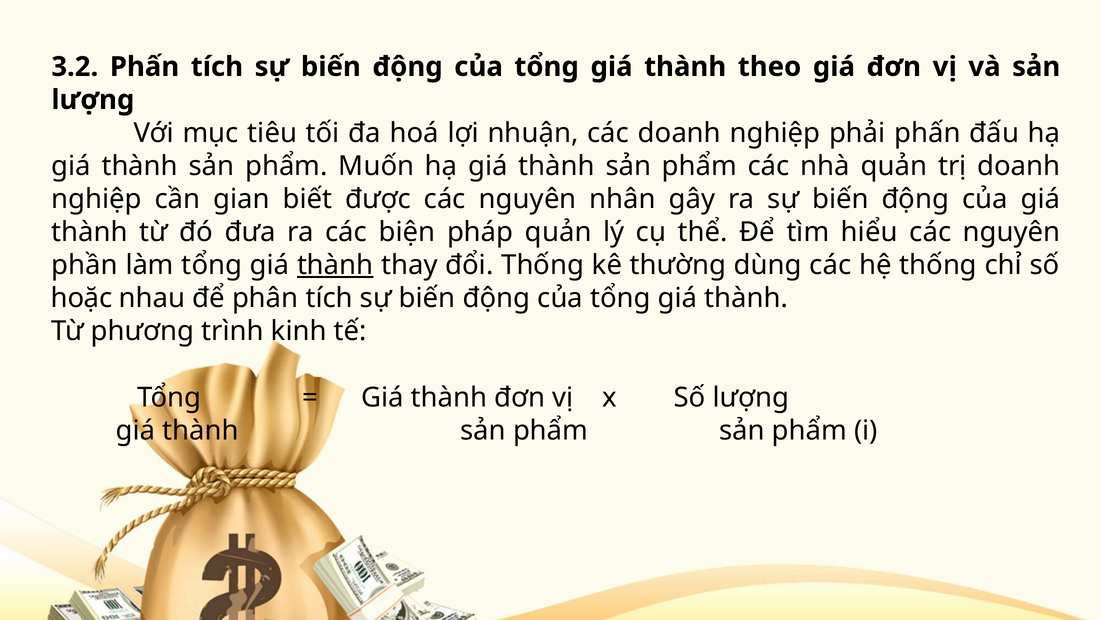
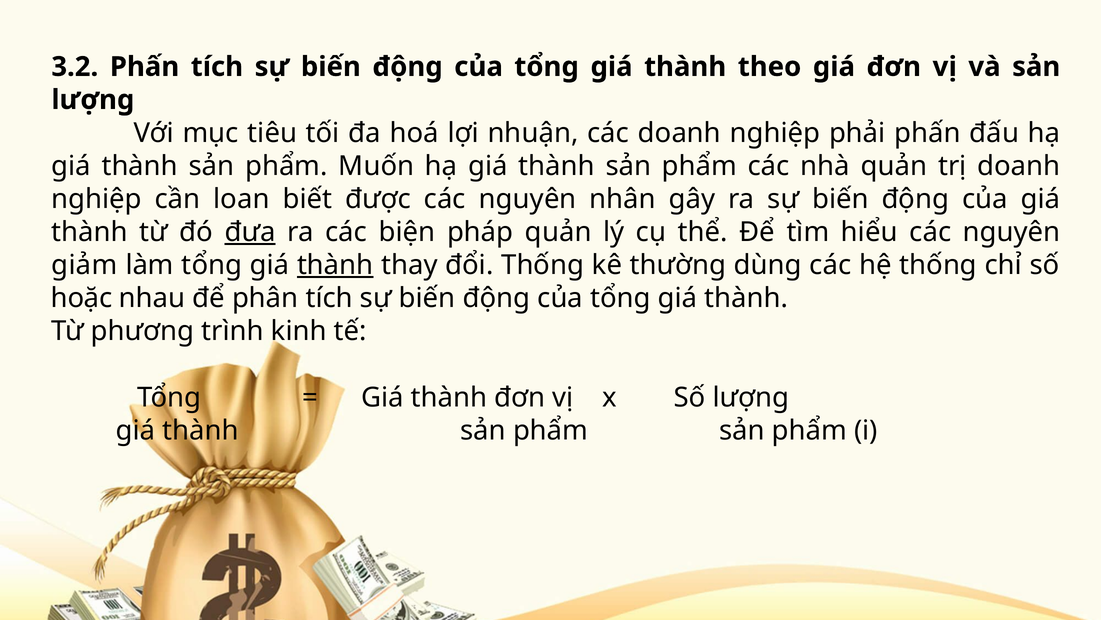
gian: gian -> loan (242, 199)
đưa underline: none -> present (250, 232)
phần: phần -> giảm (84, 265)
